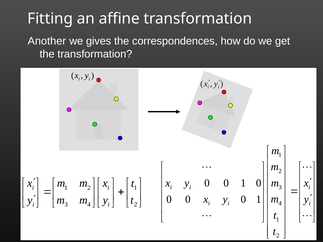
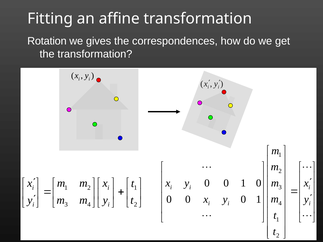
Another: Another -> Rotation (47, 41)
